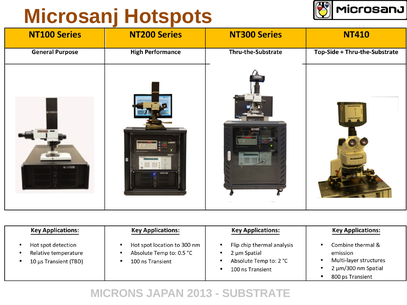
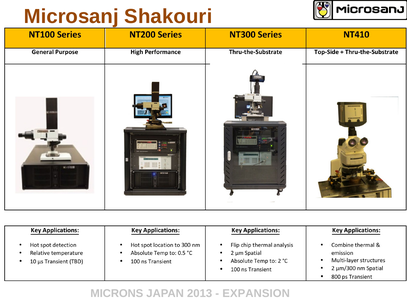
Hotspots: Hotspots -> Shakouri (168, 16)
SUBSTRATE: SUBSTRATE -> EXPANSION (256, 294)
